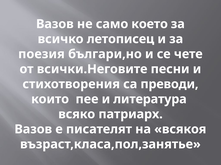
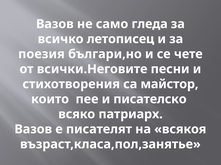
което: което -> гледа (150, 24)
преводи: преводи -> майстор (169, 84)
литература: литература -> писателско (150, 100)
